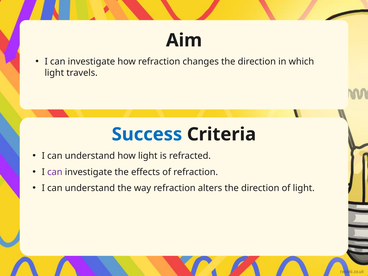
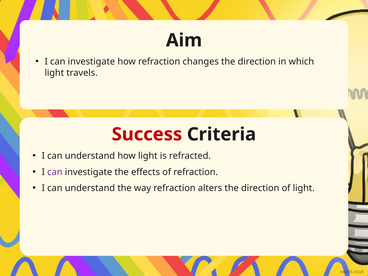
Success colour: blue -> red (147, 134)
